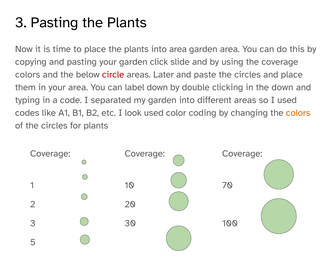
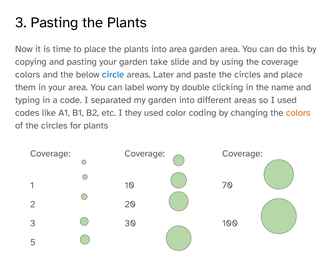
click: click -> take (159, 62)
circle colour: red -> blue (113, 75)
label down: down -> worry (157, 87)
the down: down -> name (282, 87)
look: look -> they (133, 113)
